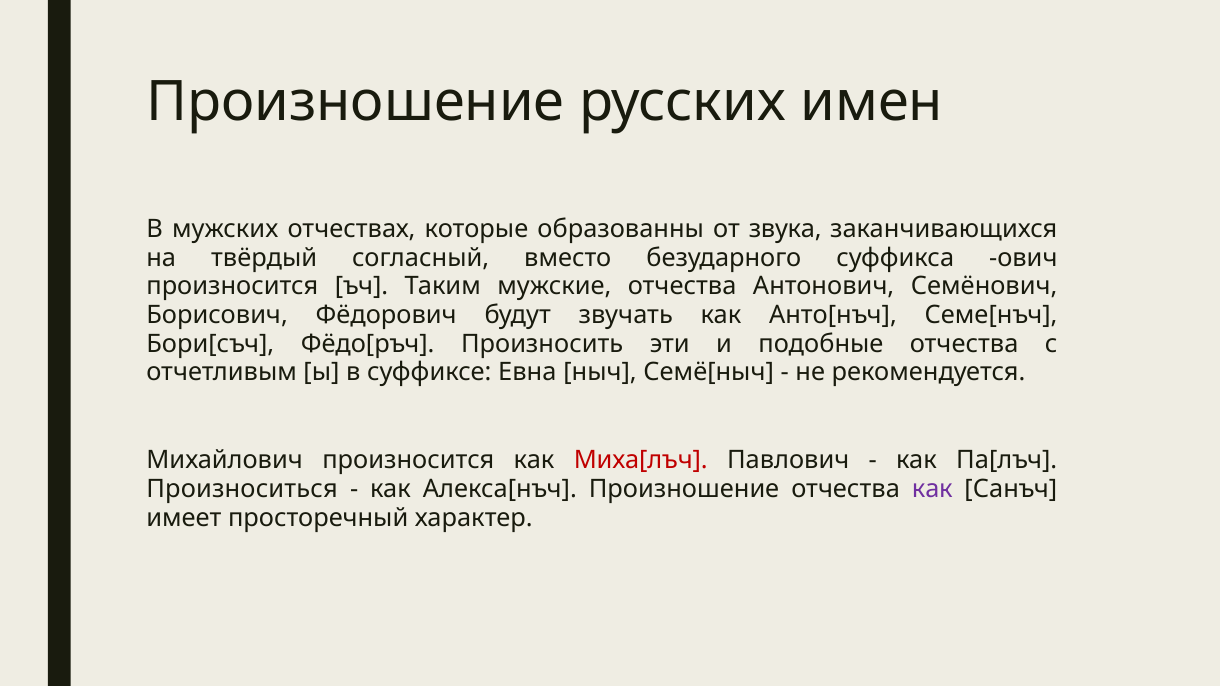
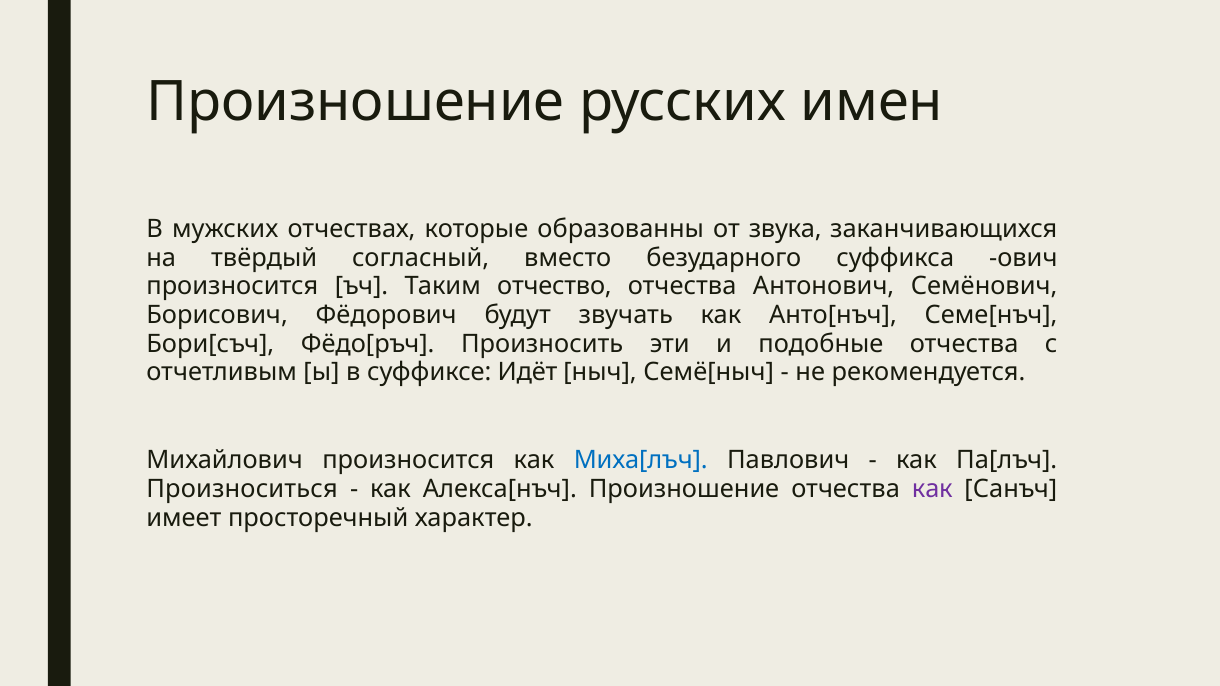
мужские: мужские -> отчество (554, 286)
Евна: Евна -> Идёт (527, 373)
Миха[лъч colour: red -> blue (641, 461)
